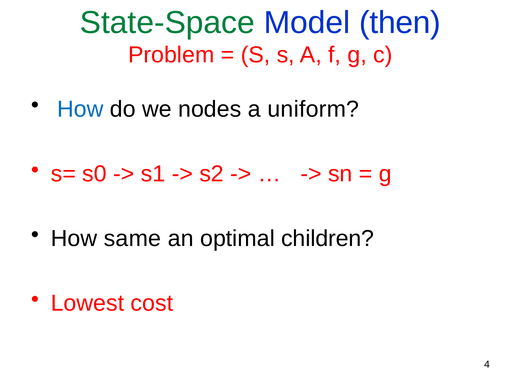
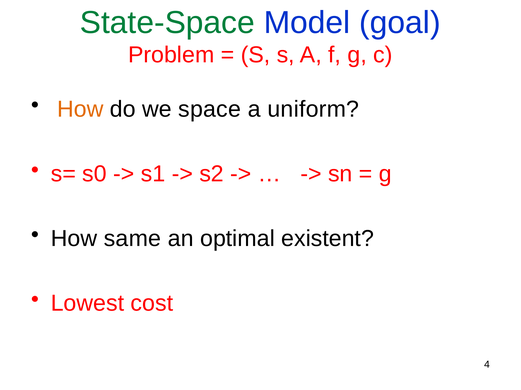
then: then -> goal (400, 23)
How colour: blue -> orange (80, 109)
nodes: nodes -> space (210, 109)
children: children -> existent (328, 239)
